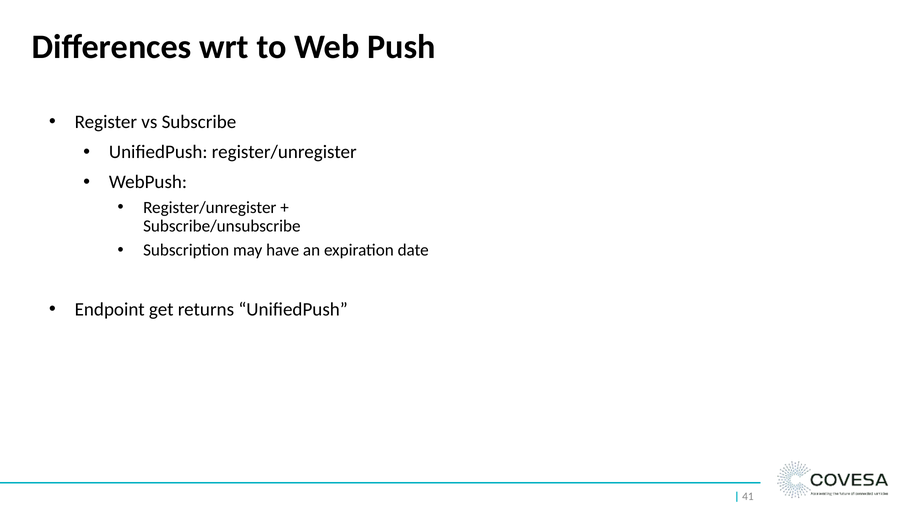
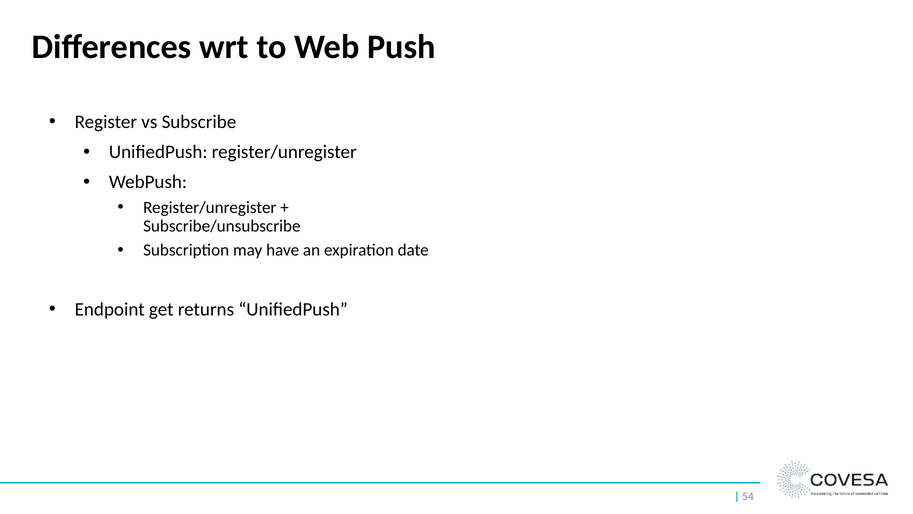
41: 41 -> 54 (748, 496)
